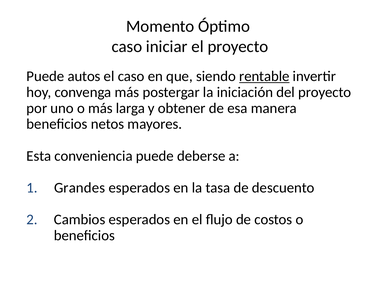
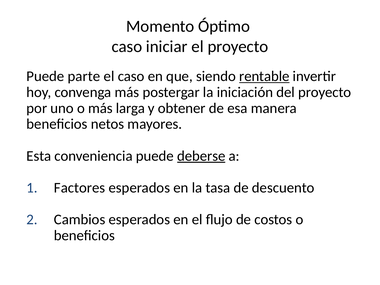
autos: autos -> parte (84, 76)
deberse underline: none -> present (201, 156)
Grandes: Grandes -> Factores (80, 188)
